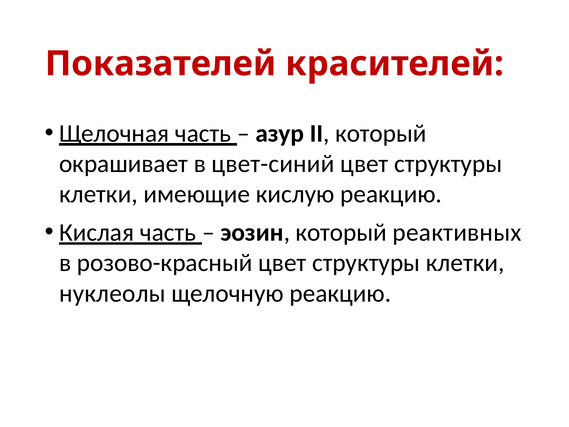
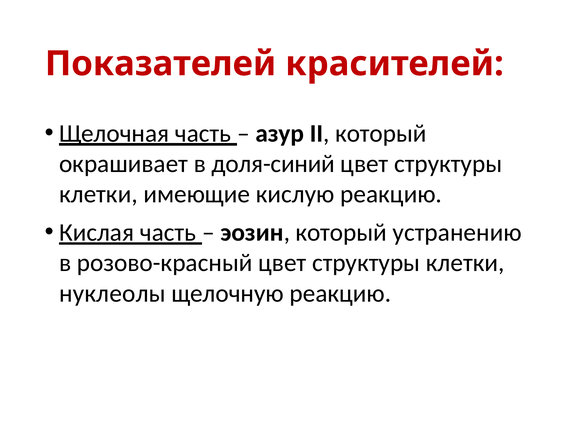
цвет-синий: цвет-синий -> доля-синий (273, 164)
реактивных: реактивных -> устранению (457, 232)
